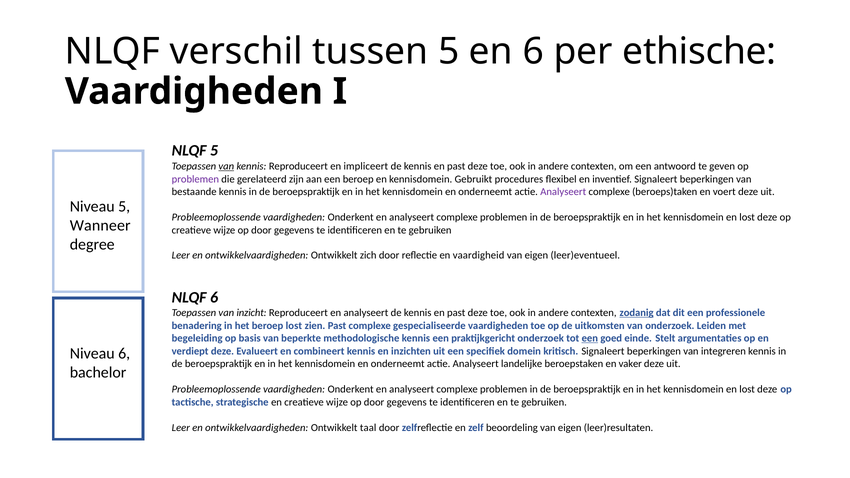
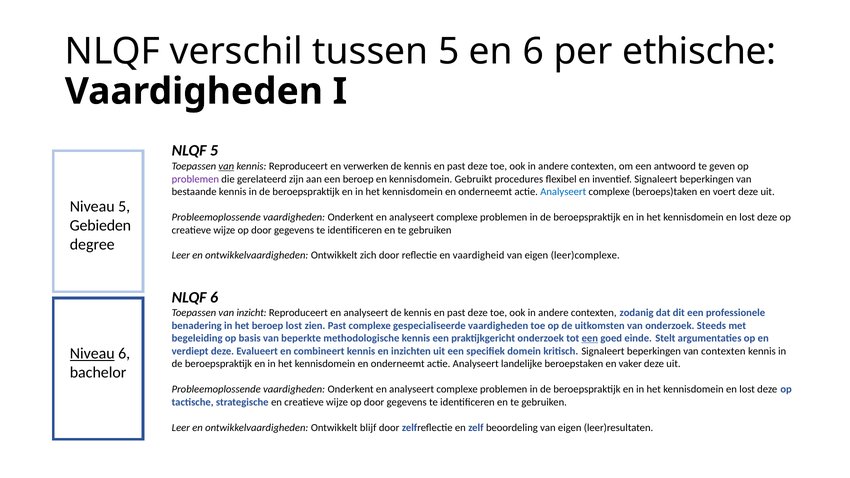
impliceert: impliceert -> verwerken (366, 166)
Analyseert colour: purple -> blue (563, 192)
Wanneer: Wanneer -> Gebieden (100, 226)
leer)eventueel: leer)eventueel -> leer)complexe (585, 256)
zodanig underline: present -> none (637, 313)
Leiden: Leiden -> Steeds (711, 326)
van integreren: integreren -> contexten (723, 351)
Niveau underline: none -> present (92, 354)
taal: taal -> blijf (368, 428)
